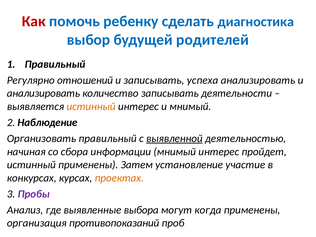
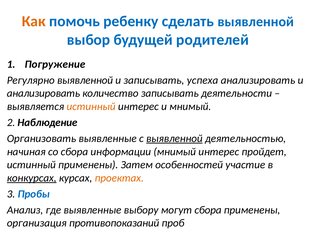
Как colour: red -> orange (34, 21)
сделать диагностика: диагностика -> выявленной (256, 22)
Правильный: Правильный -> Погружение (55, 64)
Регулярно отношений: отношений -> выявленной (85, 80)
Организовать правильный: правильный -> выявленные (108, 138)
установление: установление -> особенностей (189, 165)
конкурсах underline: none -> present (32, 178)
Пробы colour: purple -> blue (34, 194)
выбора: выбора -> выбору (141, 210)
могут когда: когда -> сбора (208, 210)
